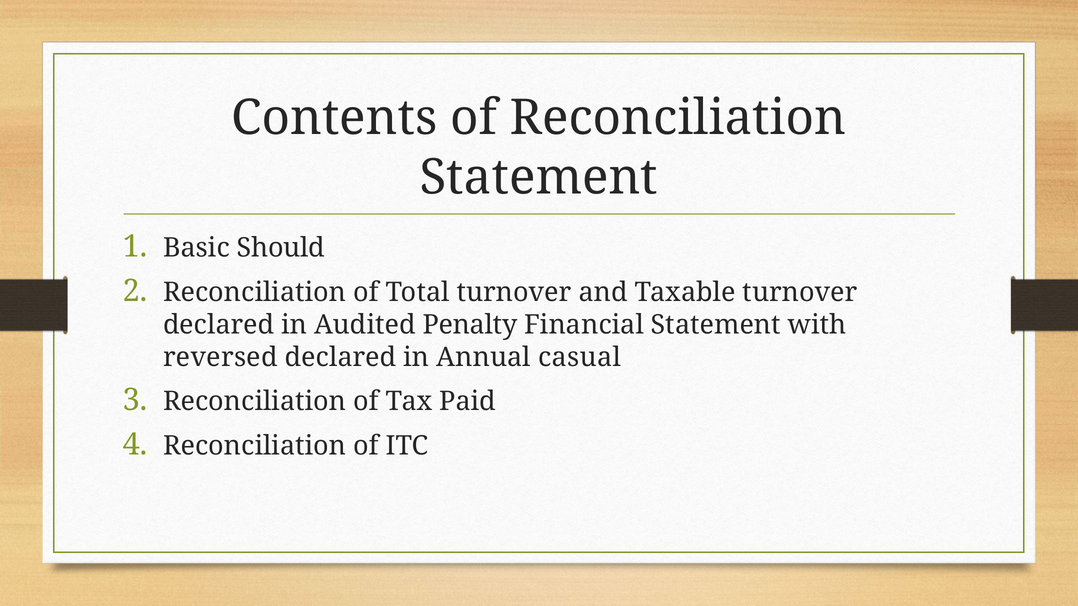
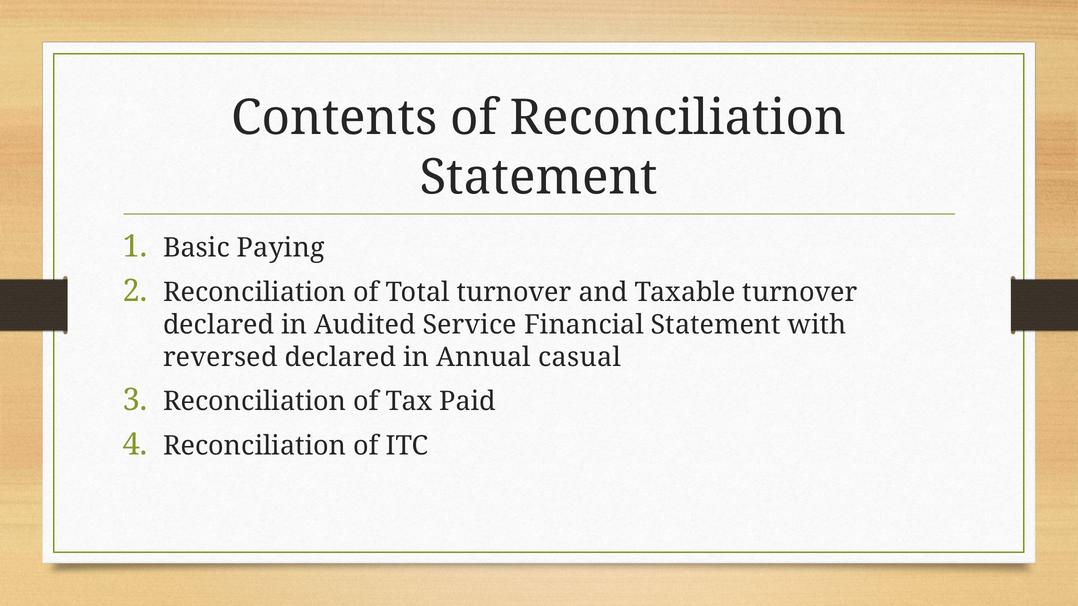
Should: Should -> Paying (281, 248)
Penalty: Penalty -> Service (470, 325)
